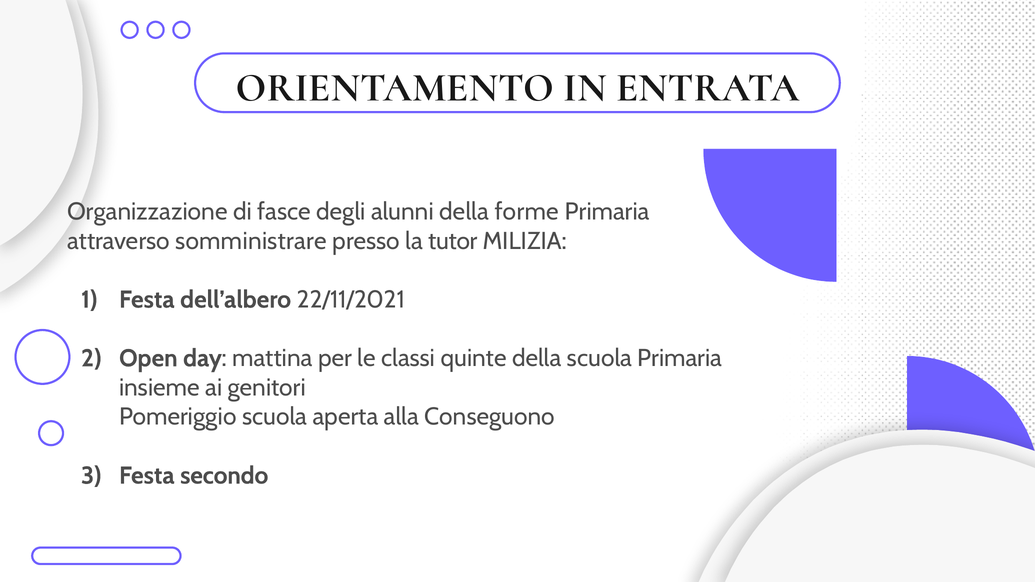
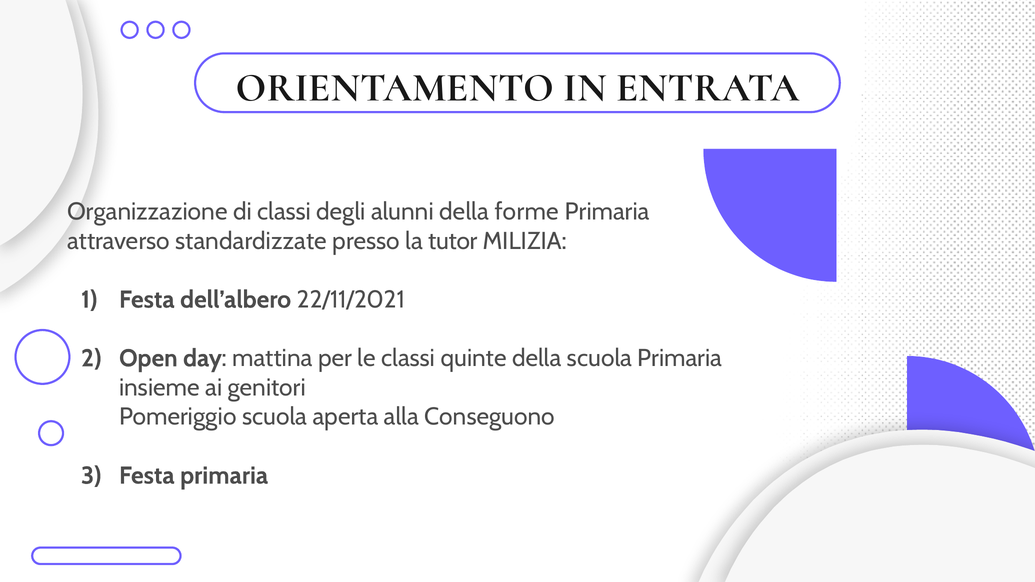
di fasce: fasce -> classi (284, 212)
somministrare: somministrare -> standardizzate (251, 241)
Festa secondo: secondo -> primaria (224, 476)
